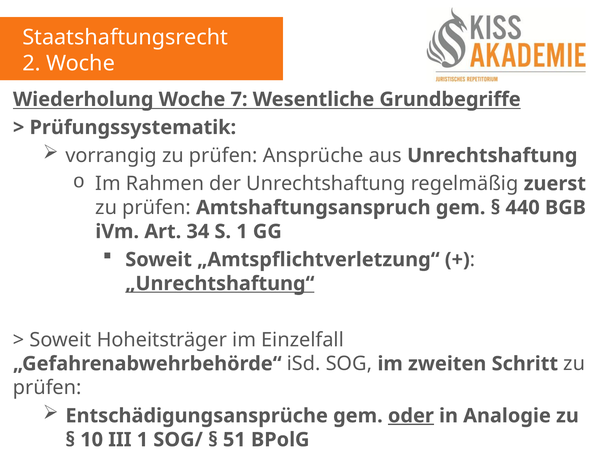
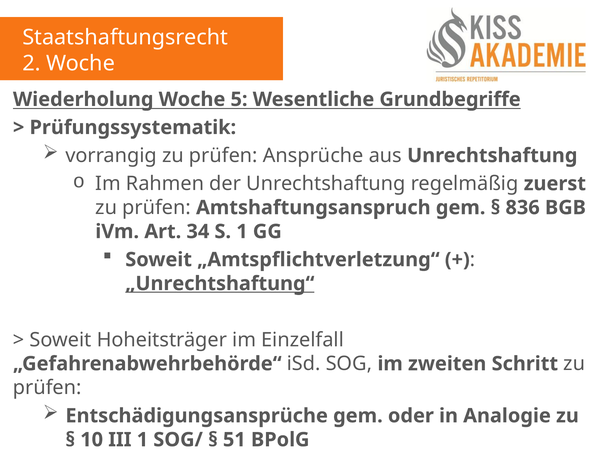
7: 7 -> 5 (239, 99)
440: 440 -> 836 (523, 208)
oder underline: present -> none (411, 416)
